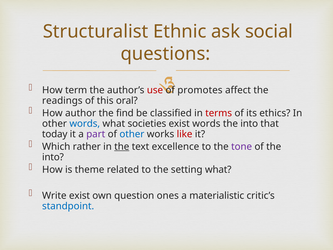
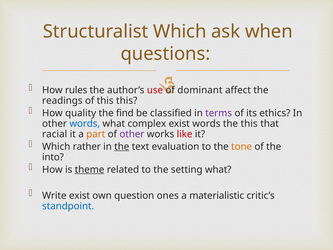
Structuralist Ethnic: Ethnic -> Which (180, 32)
social: social -> when (269, 32)
term: term -> rules (76, 90)
promotes: promotes -> dominant (200, 90)
this oral: oral -> this (127, 101)
author: author -> quality (81, 113)
terms colour: red -> purple (219, 113)
societies: societies -> complex (147, 124)
into: into -> this (249, 124)
today: today -> racial (55, 134)
part colour: purple -> orange (96, 134)
other colour: blue -> purple (132, 134)
excellence: excellence -> evaluation (175, 146)
tone colour: purple -> orange (242, 146)
theme underline: none -> present (90, 169)
